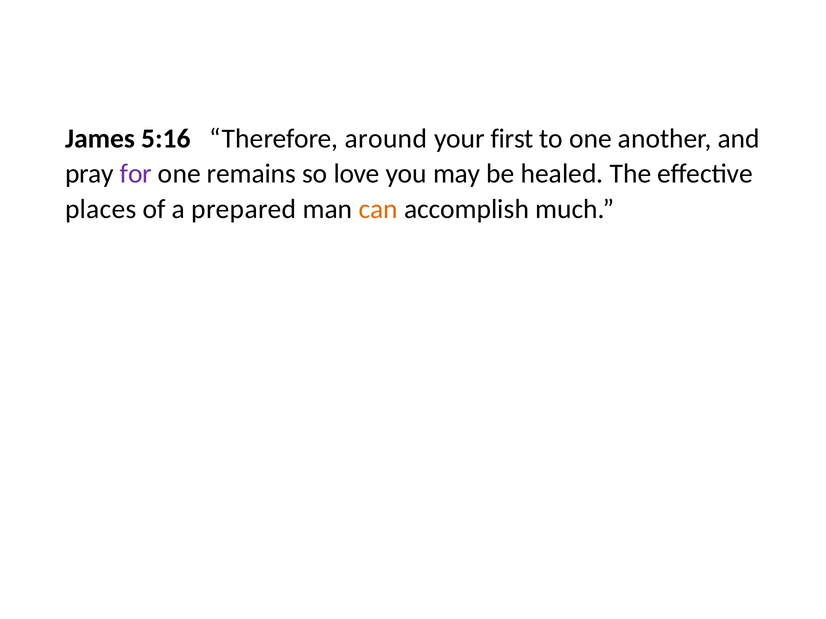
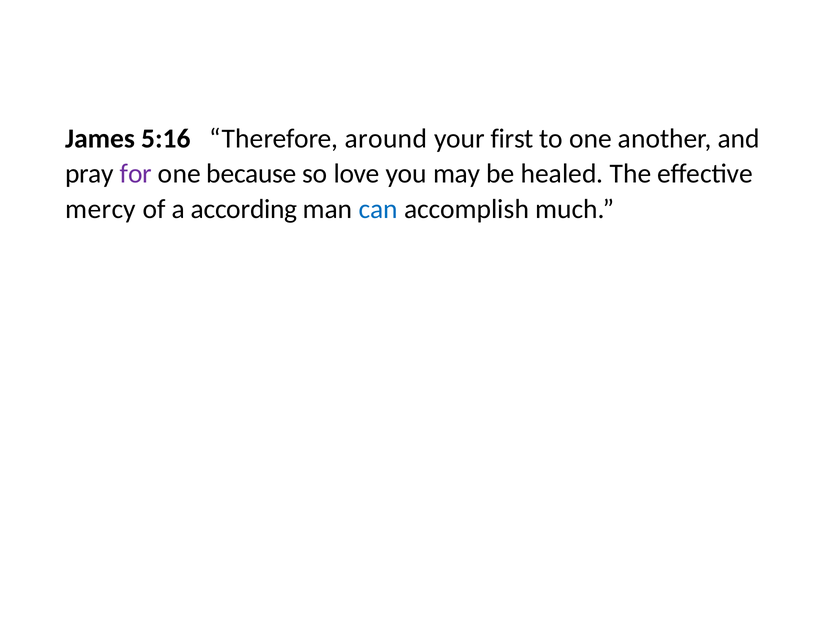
remains: remains -> because (252, 174)
places: places -> mercy (101, 209)
prepared: prepared -> according (244, 209)
can colour: orange -> blue (378, 209)
